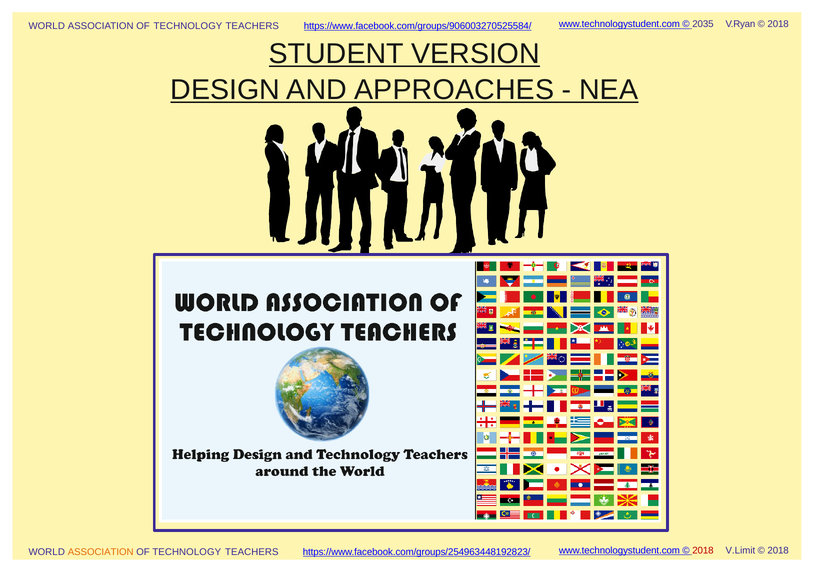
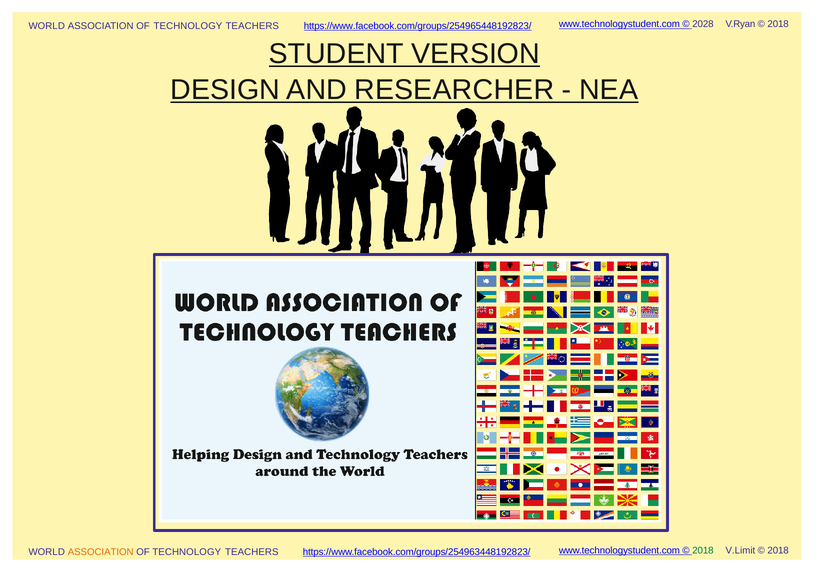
2035: 2035 -> 2028 (703, 24)
https://www.facebook.com/groups/906003270525584/: https://www.facebook.com/groups/906003270525584/ -> https://www.facebook.com/groups/254965448192823/ (418, 26)
APPROACHES: APPROACHES -> RESEARCHER (454, 90)
2018 colour: red -> green (703, 551)
